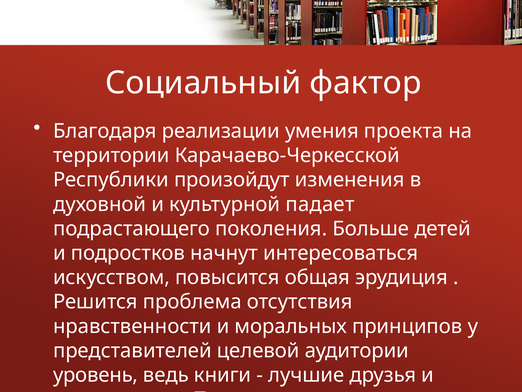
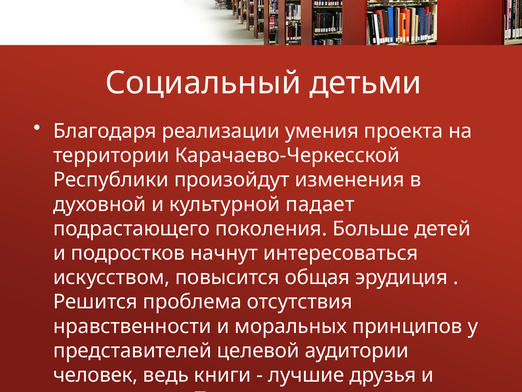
фактор: фактор -> детьми (366, 83)
уровень: уровень -> человек (96, 375)
